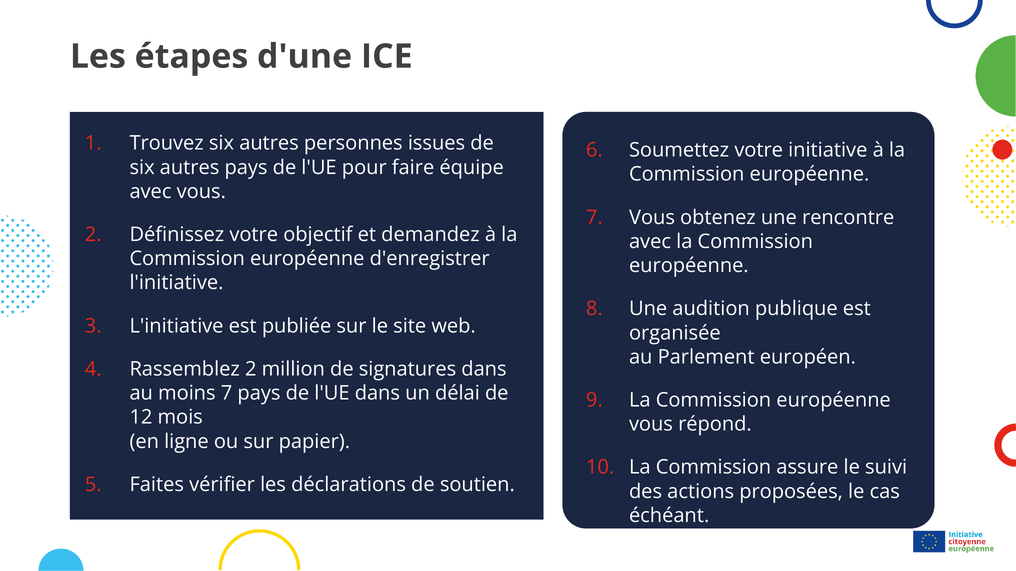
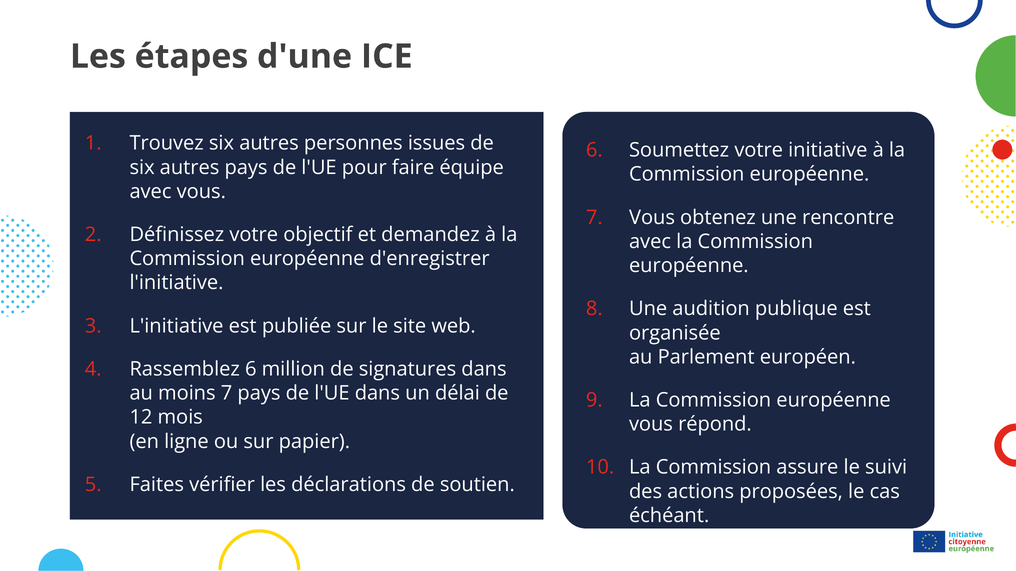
Rassemblez 2: 2 -> 6 (251, 369)
